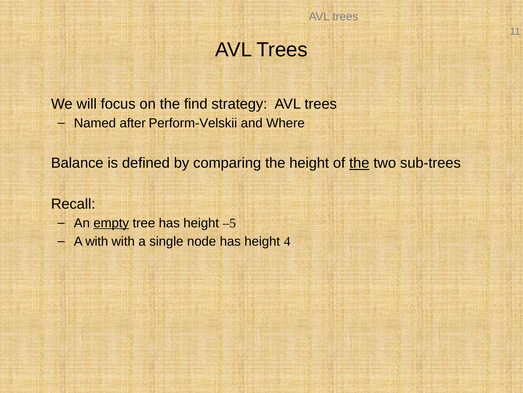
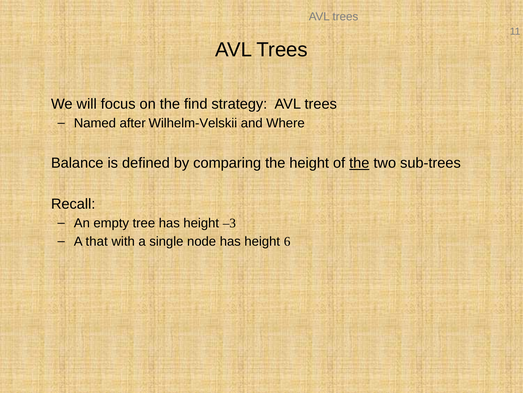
Perform-Velskii: Perform-Velskii -> Wilhelm-Velskii (193, 123)
empty underline: present -> none (111, 223)
–5: –5 -> –3 (229, 223)
A with: with -> that (97, 241)
4: 4 -> 6 (287, 241)
